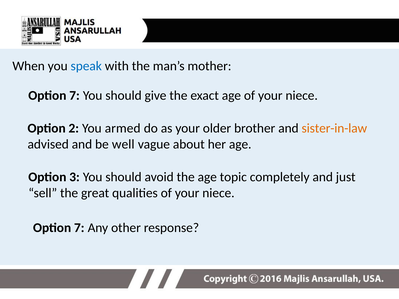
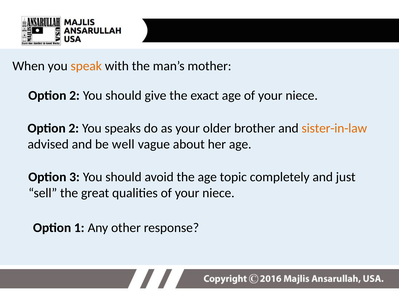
speak colour: blue -> orange (86, 66)
7: 7 -> 2 (75, 96)
armed: armed -> speaks (123, 128)
7: 7 -> 1 (79, 228)
